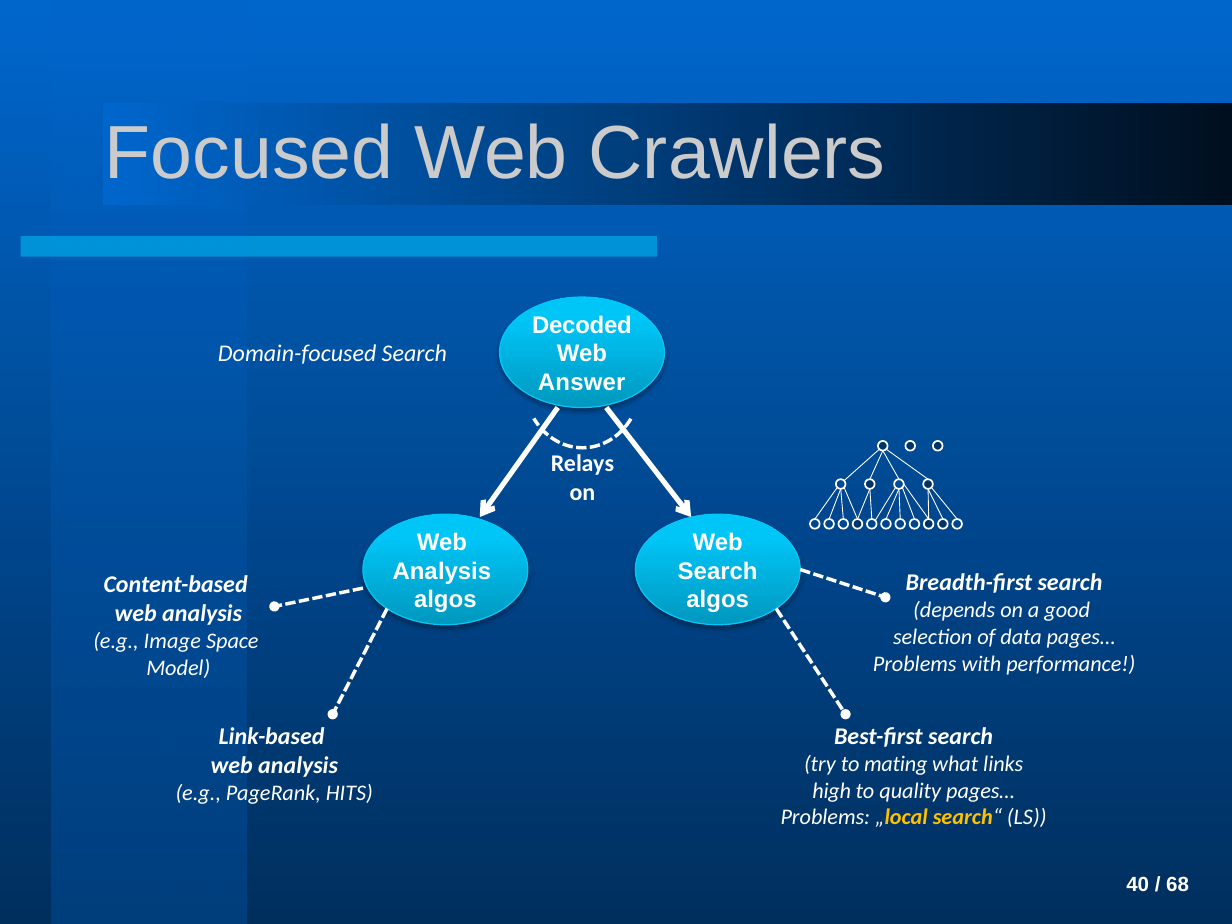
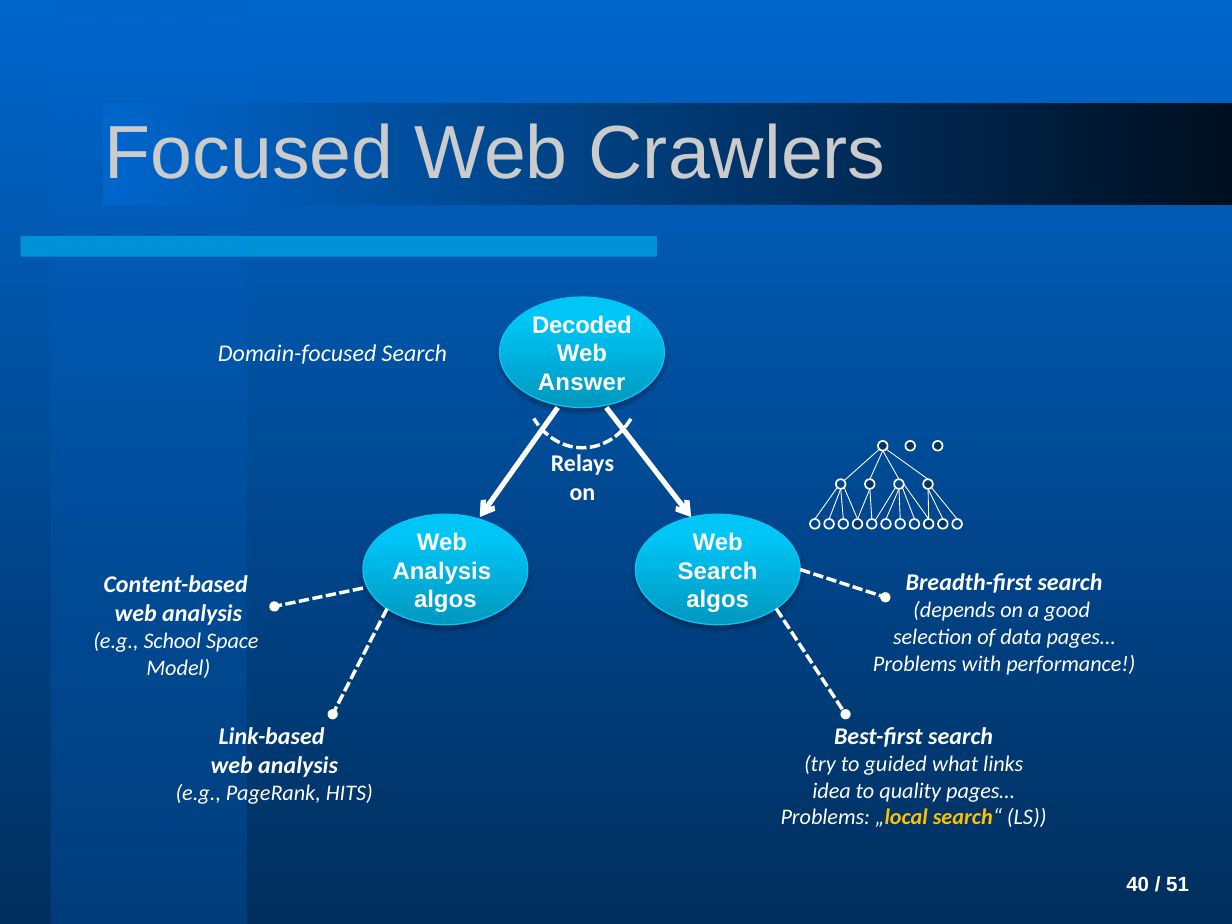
Image: Image -> School (172, 641)
mating: mating -> guided (896, 764)
high: high -> idea (832, 791)
68: 68 -> 51 (1178, 884)
